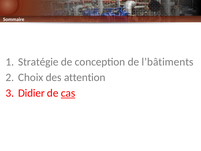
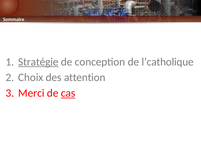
Stratégie underline: none -> present (38, 62)
l’bâtiments: l’bâtiments -> l’catholique (168, 62)
Didier: Didier -> Merci (31, 93)
